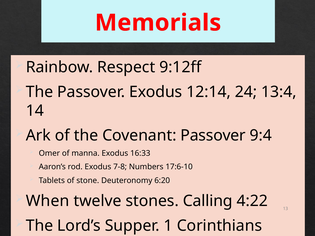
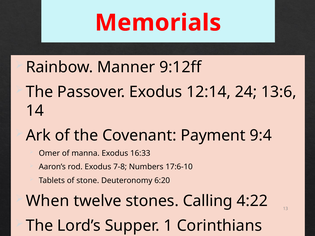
Respect: Respect -> Manner (126, 67)
13:4: 13:4 -> 13:6 (279, 92)
Covenant Passover: Passover -> Payment (213, 136)
